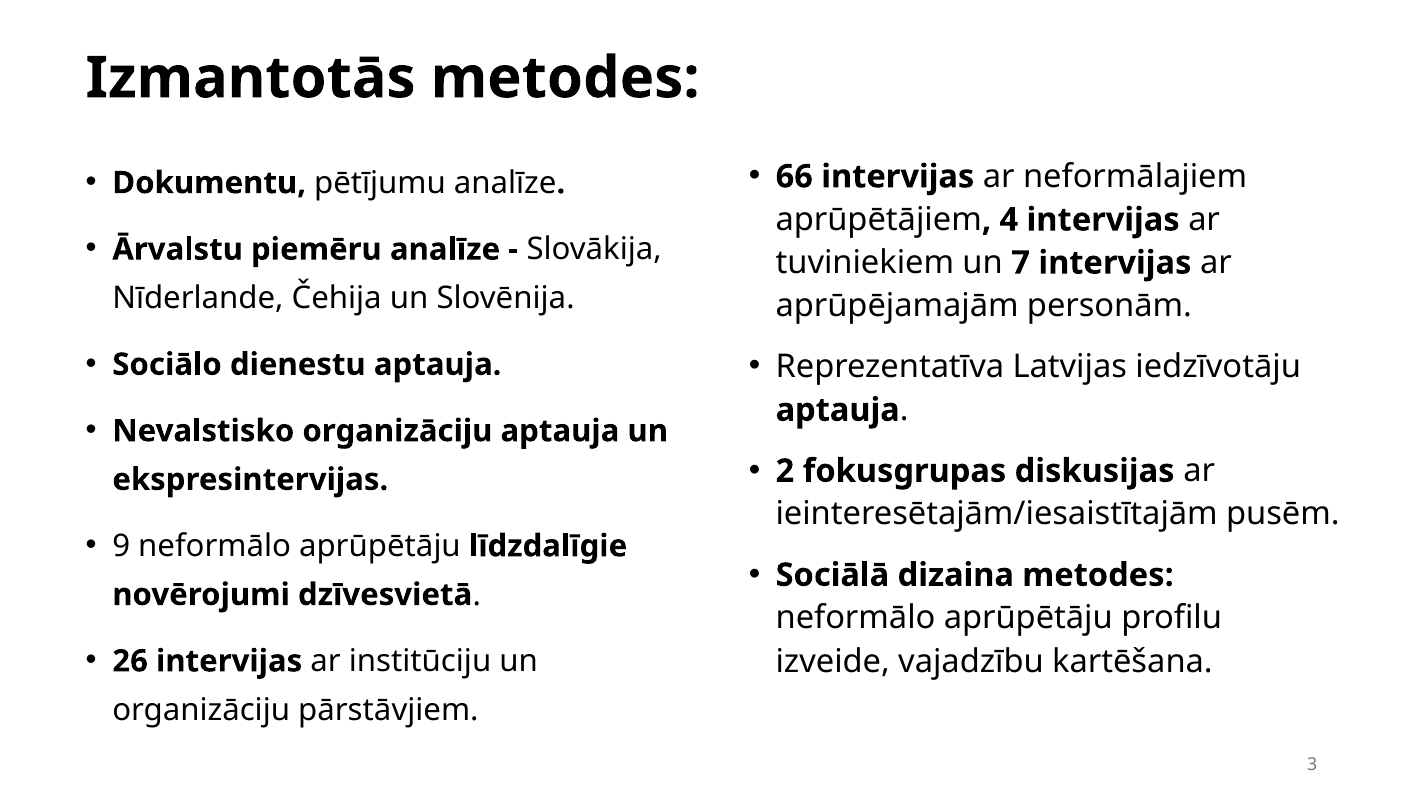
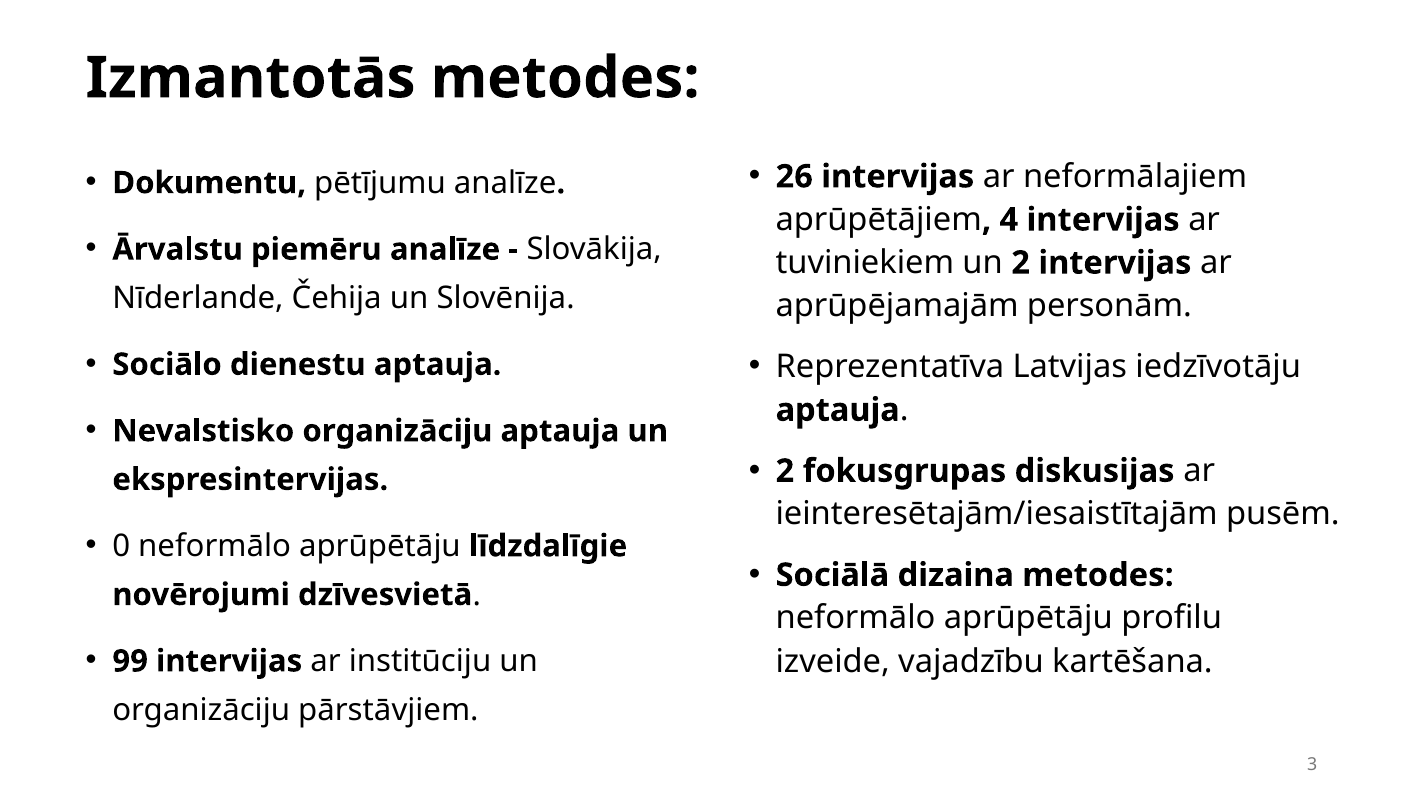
66: 66 -> 26 (794, 177)
un 7: 7 -> 2 (1021, 263)
9: 9 -> 0 (121, 546)
26: 26 -> 99 (130, 661)
